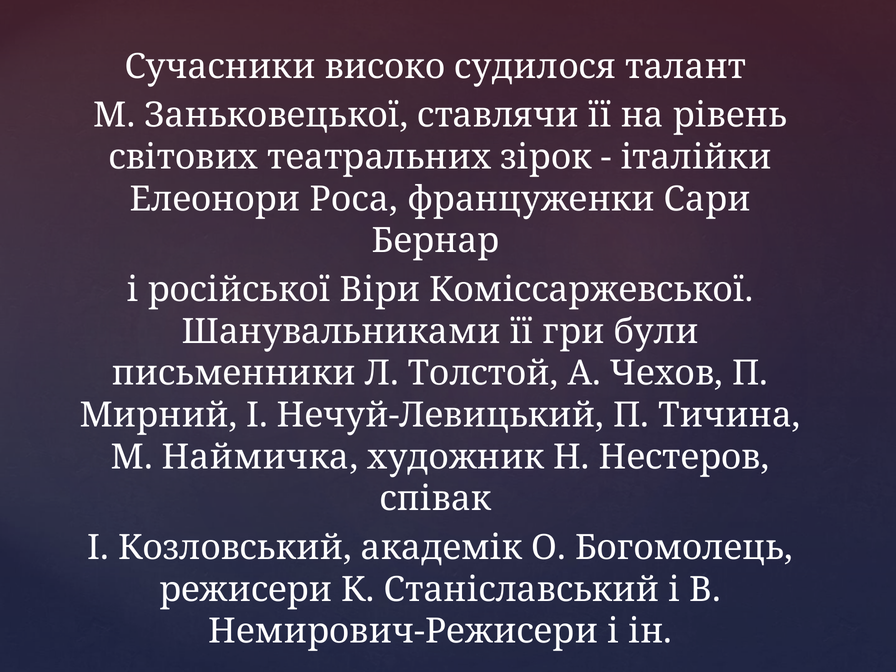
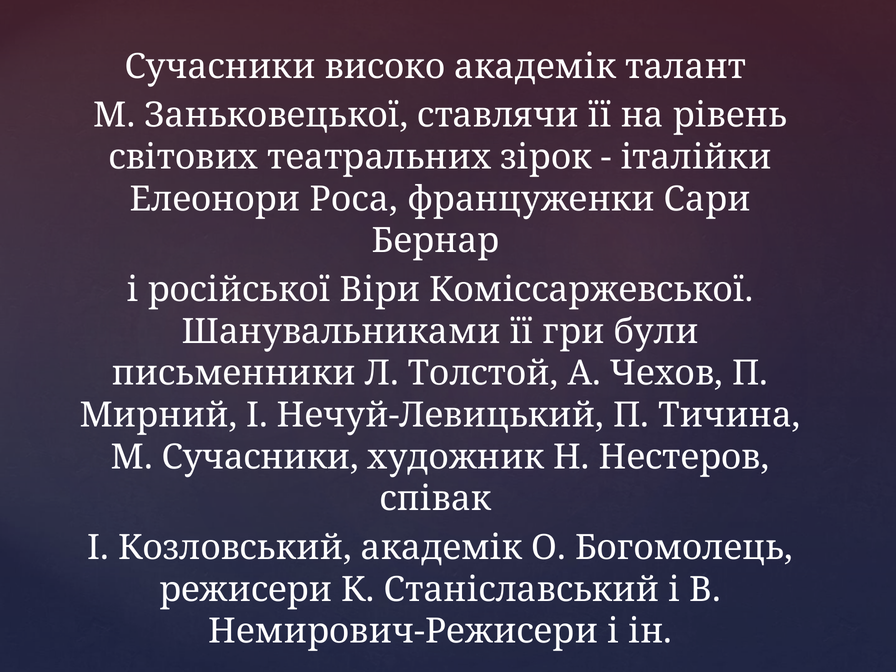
високо судилося: судилося -> академік (535, 67)
М Наймичка: Наймичка -> Сучасники (260, 457)
